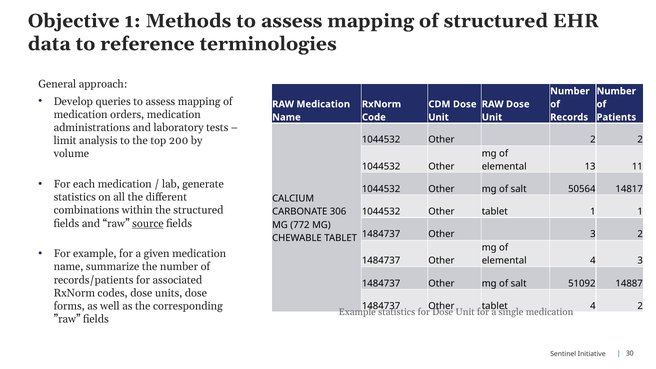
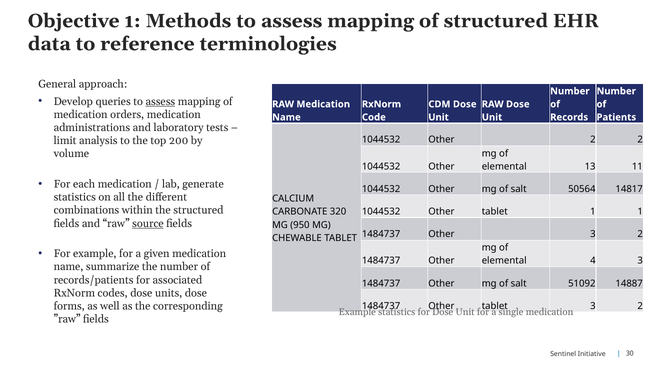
assess underline: none -> present (160, 101)
306: 306 -> 320 (338, 212)
772: 772 -> 950 (300, 225)
4: 4 -> 3 (593, 306)
